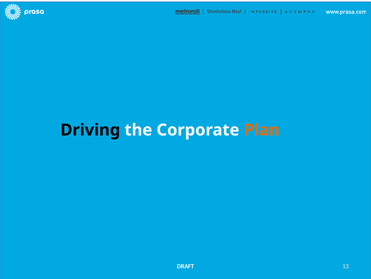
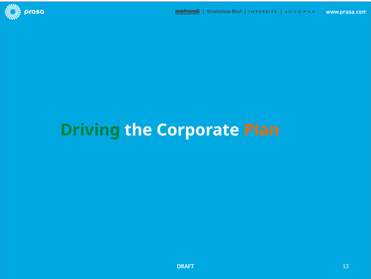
Driving colour: black -> green (90, 130)
